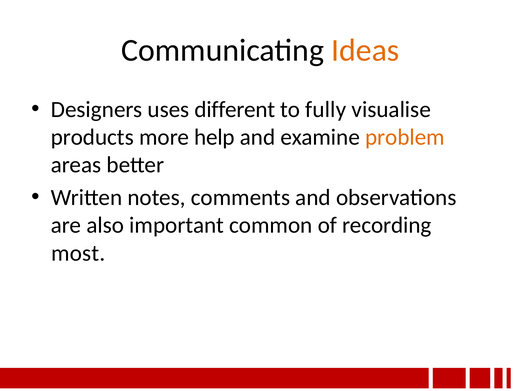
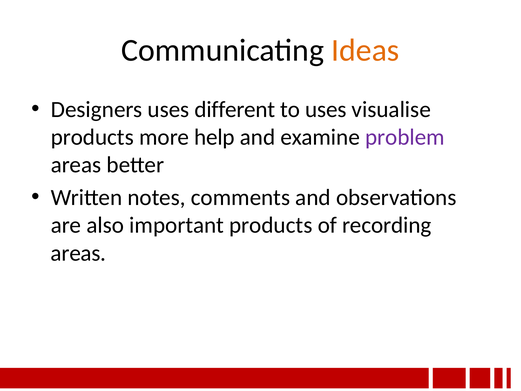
to fully: fully -> uses (326, 109)
problem colour: orange -> purple (405, 137)
important common: common -> products (271, 225)
most: most -> areas (78, 253)
